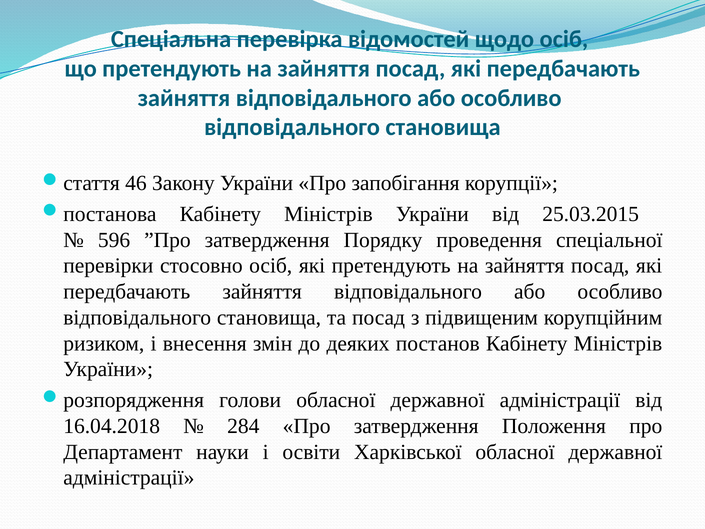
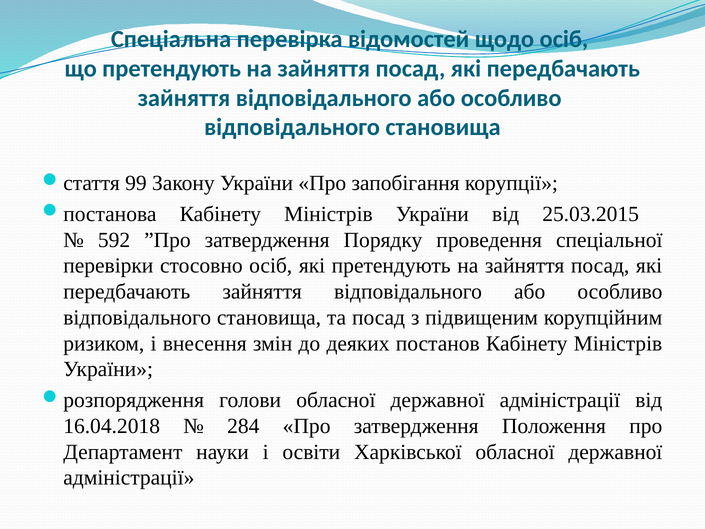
46: 46 -> 99 (136, 183)
596: 596 -> 592 (114, 240)
